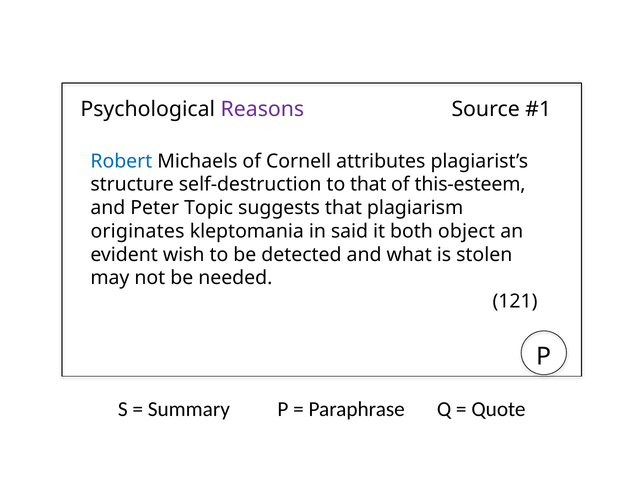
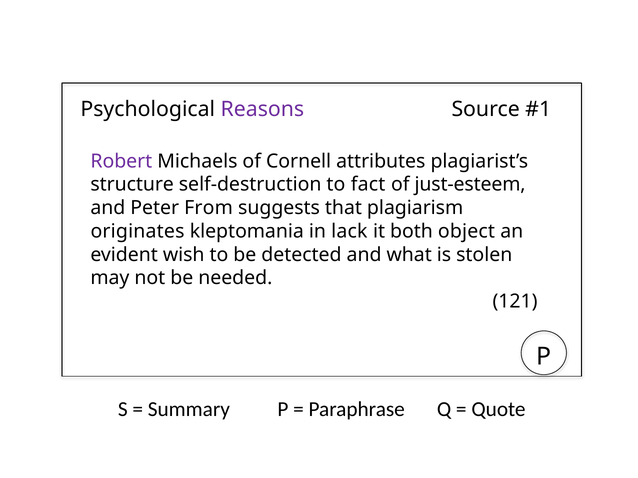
Robert colour: blue -> purple (121, 161)
to that: that -> fact (368, 185)
this-esteem: this-esteem -> just-esteem (470, 185)
Topic: Topic -> From (209, 208)
said: said -> lack (349, 232)
